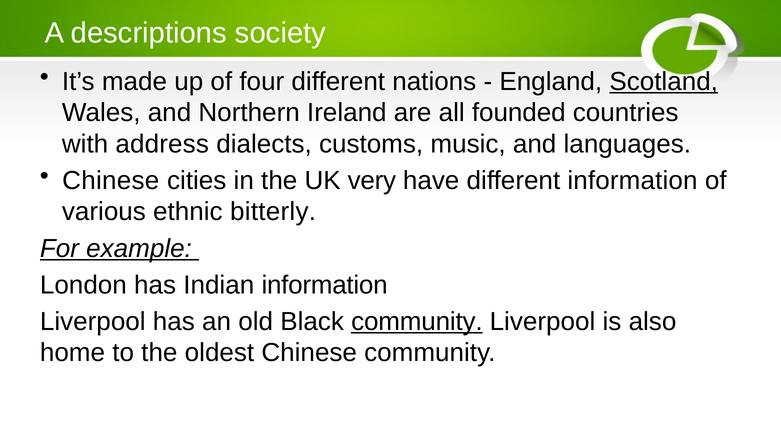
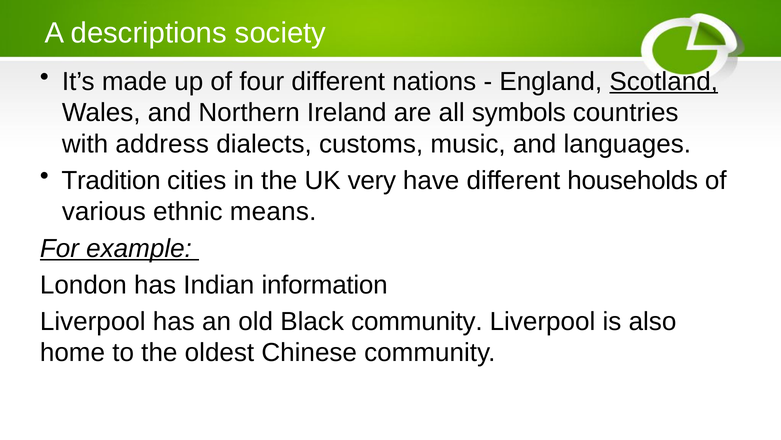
founded: founded -> symbols (519, 113)
Chinese: Chinese -> Tradition (111, 180)
different information: information -> households (633, 180)
bitterly: bitterly -> means (273, 212)
community underline: present -> none (417, 321)
